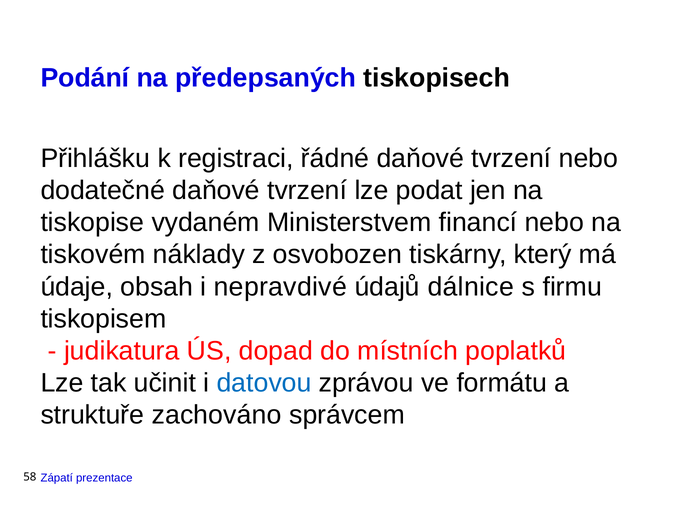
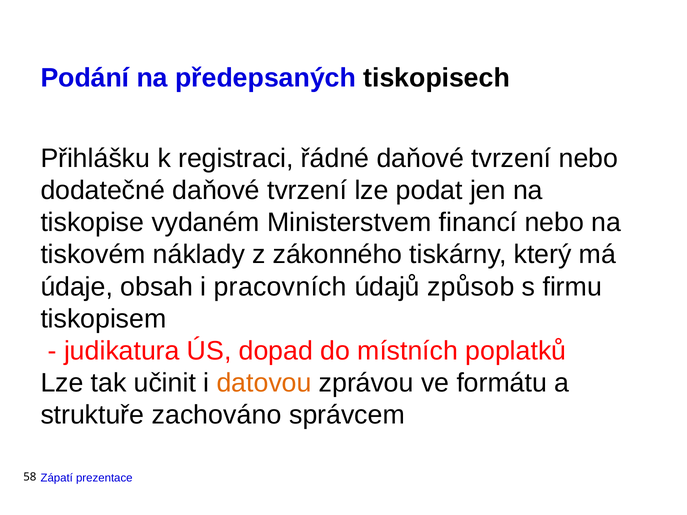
osvobozen: osvobozen -> zákonného (337, 255)
nepravdivé: nepravdivé -> pracovních (280, 287)
dálnice: dálnice -> způsob (471, 287)
datovou colour: blue -> orange (264, 383)
